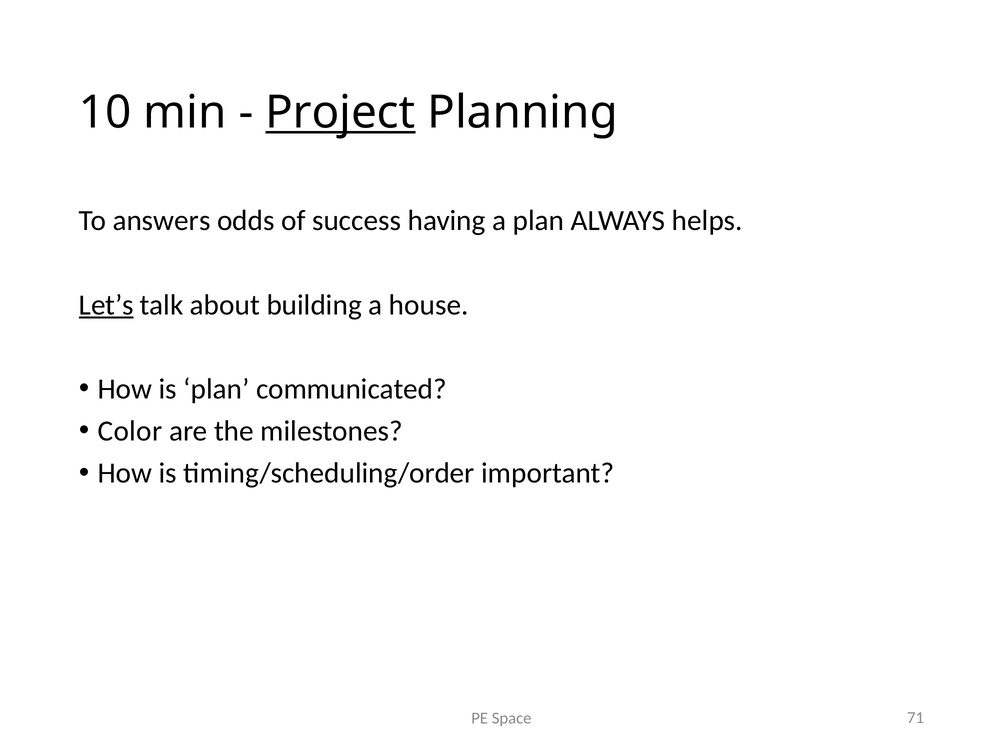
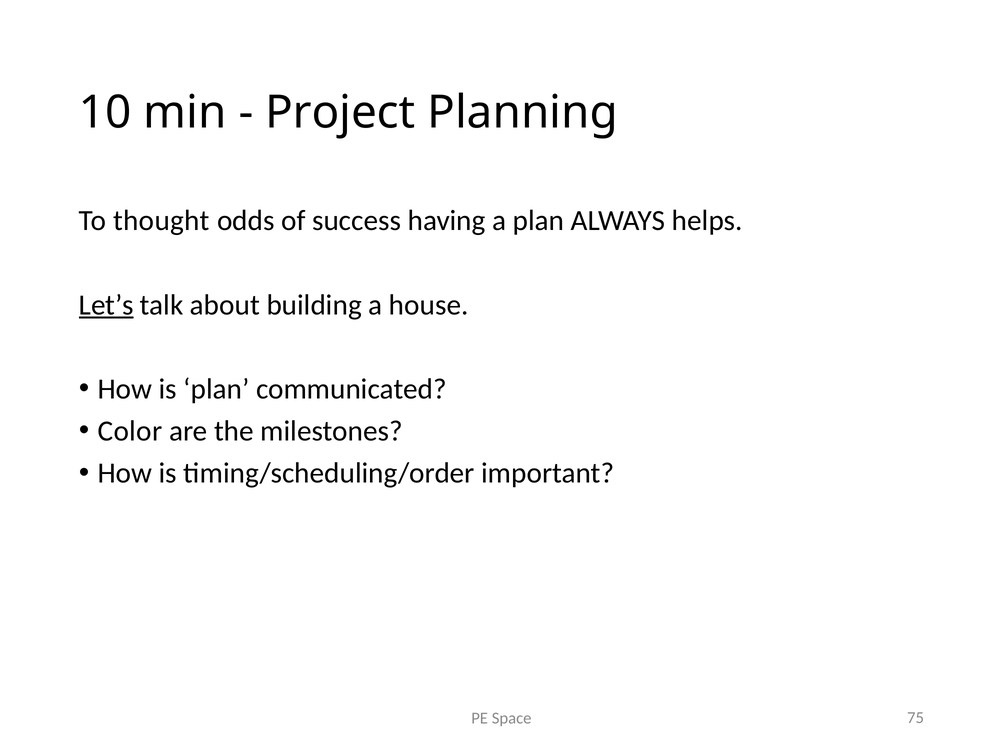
Project underline: present -> none (340, 112)
answers: answers -> thought (161, 221)
71: 71 -> 75 (916, 718)
